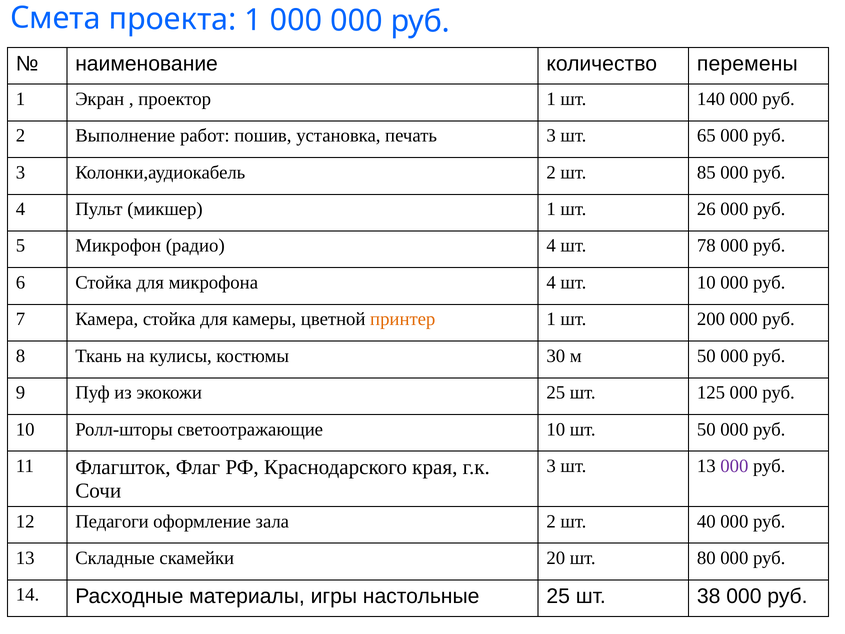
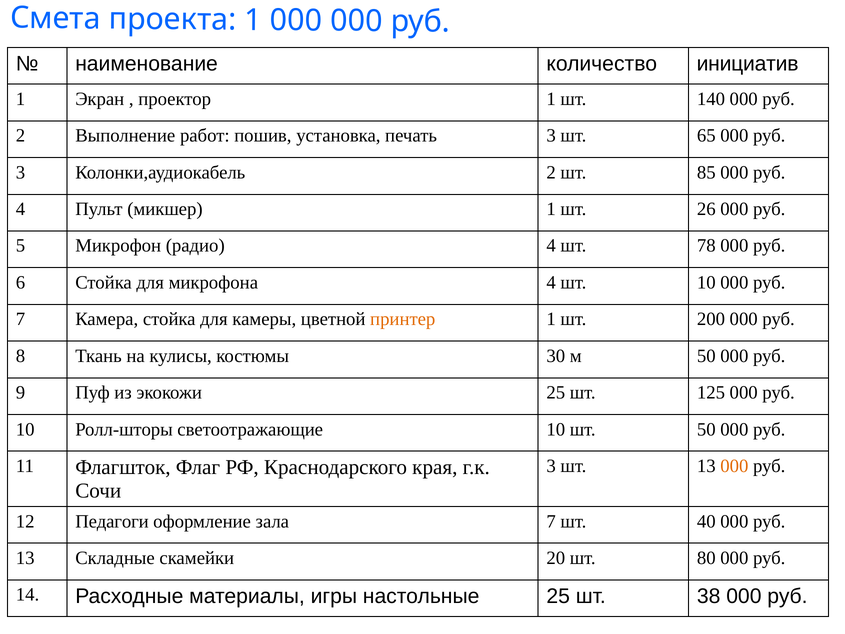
перемены: перемены -> инициатив (748, 64)
000 colour: purple -> orange (734, 466)
зала 2: 2 -> 7 (551, 521)
